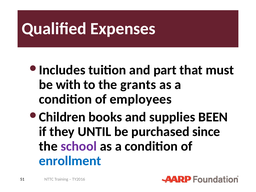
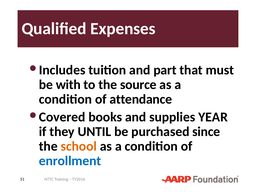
grants: grants -> source (138, 85)
employees: employees -> attendance (141, 99)
Children: Children -> Covered (62, 117)
BEEN: BEEN -> YEAR (213, 117)
school colour: purple -> orange (79, 146)
